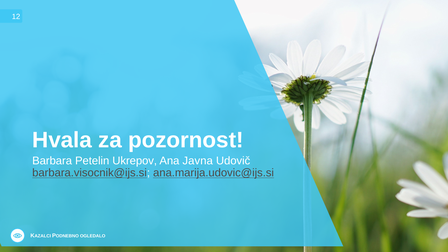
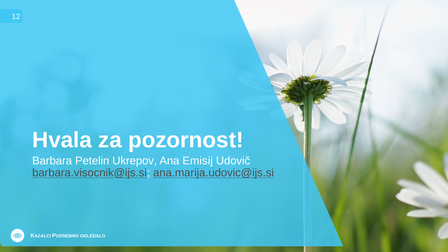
Javna: Javna -> Emisij (198, 161)
